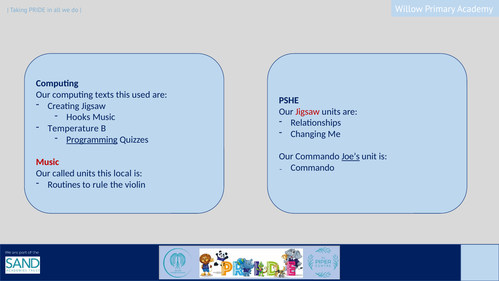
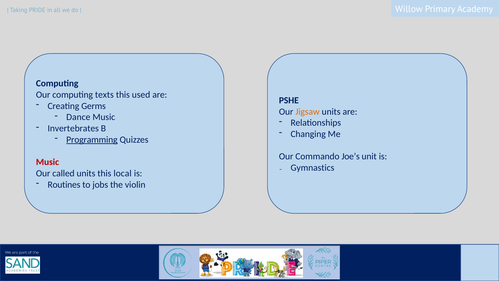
Creating Jigsaw: Jigsaw -> Germs (94, 106)
Jigsaw colour: red -> orange (308, 111)
Hooks: Hooks -> Dance (78, 117)
Temperature: Temperature -> Invertebrates (73, 128)
Joe’s underline: present -> none (351, 156)
Commando: Commando -> Gymnastics (312, 168)
rule: rule -> jobs (100, 184)
